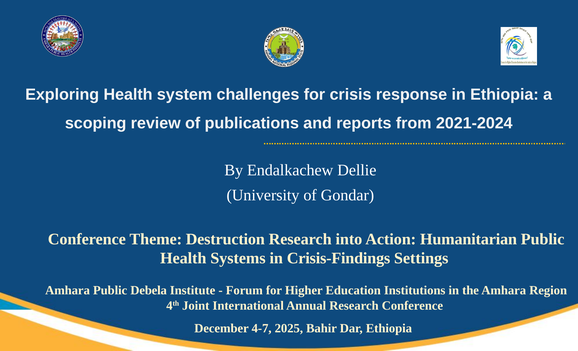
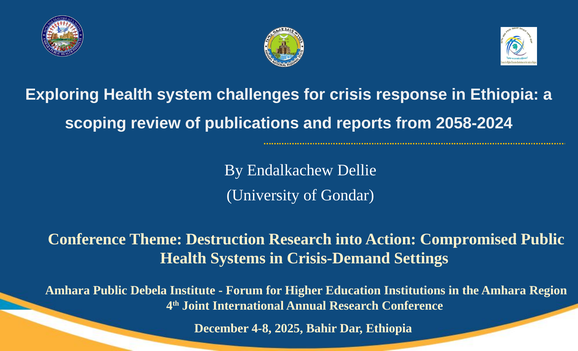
2021-2024: 2021-2024 -> 2058-2024 (474, 123)
Humanitarian: Humanitarian -> Compromised (468, 239)
Crisis-Findings: Crisis-Findings -> Crisis-Demand (339, 258)
4-7: 4-7 -> 4-8 (262, 328)
